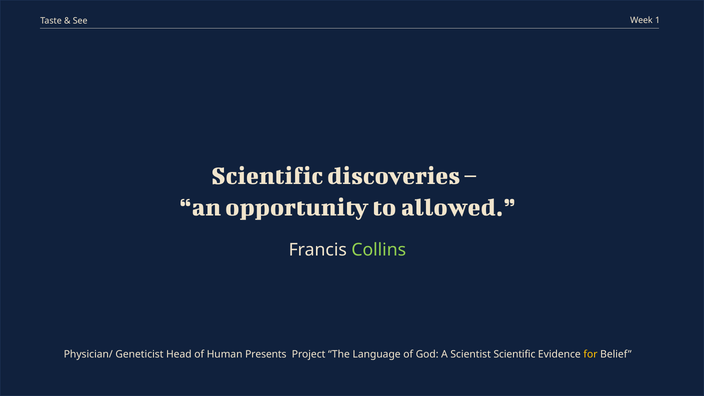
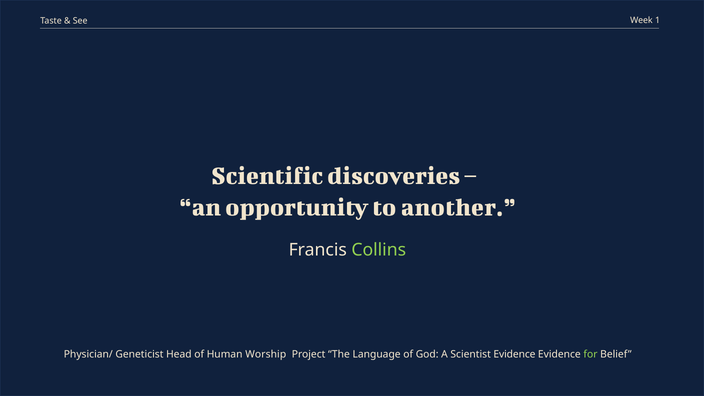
allowed: allowed -> another (458, 207)
Presents: Presents -> Worship (266, 354)
Scientist Scientific: Scientific -> Evidence (514, 354)
for colour: yellow -> light green (590, 354)
